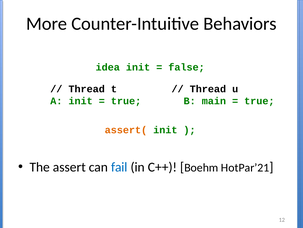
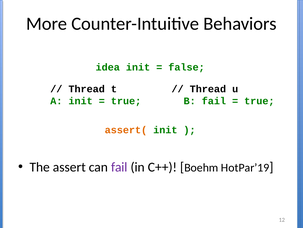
B main: main -> fail (214, 101)
fail colour: blue -> purple (119, 167)
HotPar’21: HotPar’21 -> HotPar’19 (245, 167)
